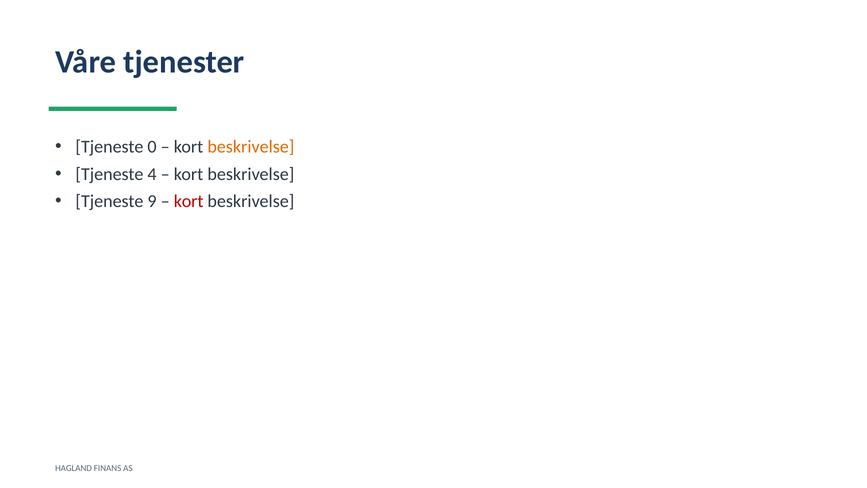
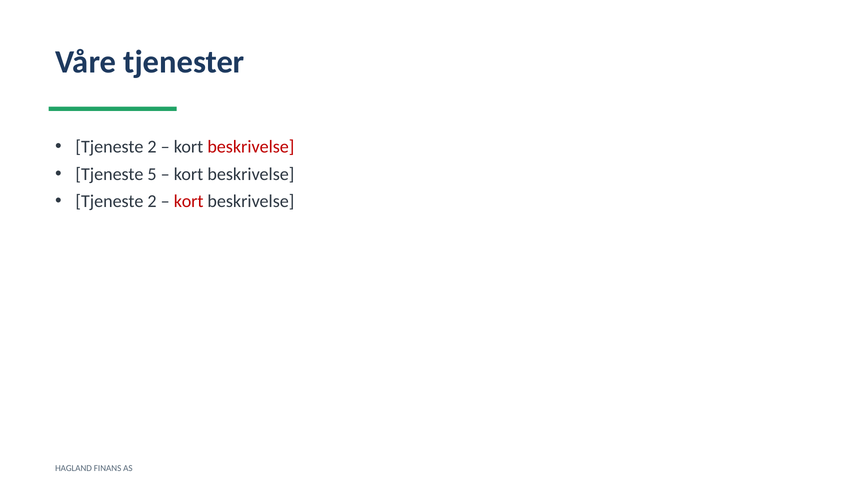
0: 0 -> 2 (152, 147)
beskrivelse colour: orange -> red (251, 147)
4: 4 -> 5 (152, 174)
9: 9 -> 2 (152, 201)
